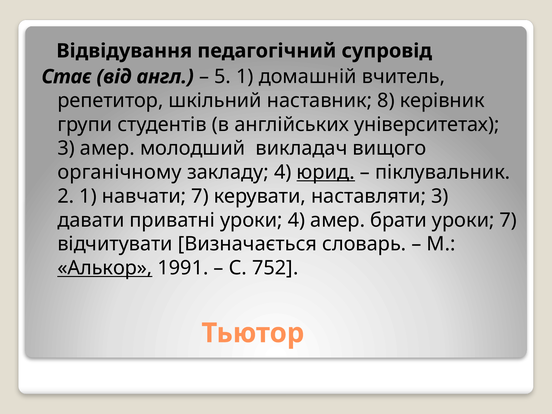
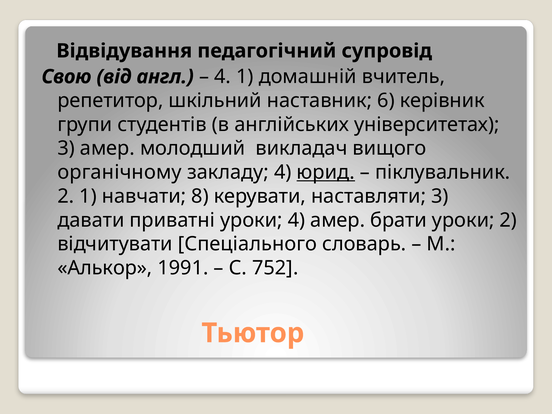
Стає: Стає -> Свою (66, 77)
5: 5 -> 4 (223, 77)
8: 8 -> 6 (386, 101)
навчати 7: 7 -> 8 (200, 196)
уроки 7: 7 -> 2 (508, 220)
Визначається: Визначається -> Спеціального (247, 244)
Алькор underline: present -> none (105, 268)
